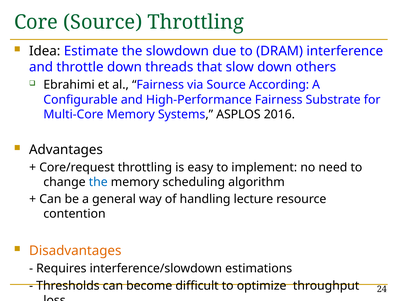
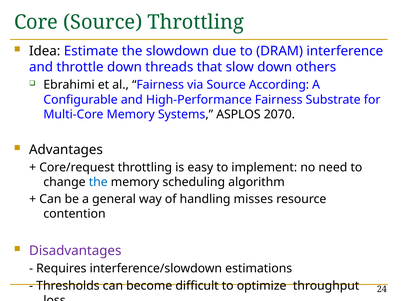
2016: 2016 -> 2070 (279, 114)
lecture: lecture -> misses (253, 199)
Disadvantages colour: orange -> purple (75, 251)
